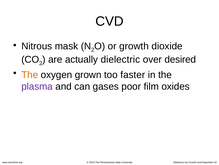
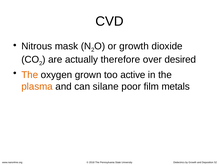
dielectric: dielectric -> therefore (120, 59)
faster: faster -> active (133, 74)
plasma colour: purple -> orange (37, 86)
gases: gases -> silane (106, 86)
oxides: oxides -> metals (176, 86)
